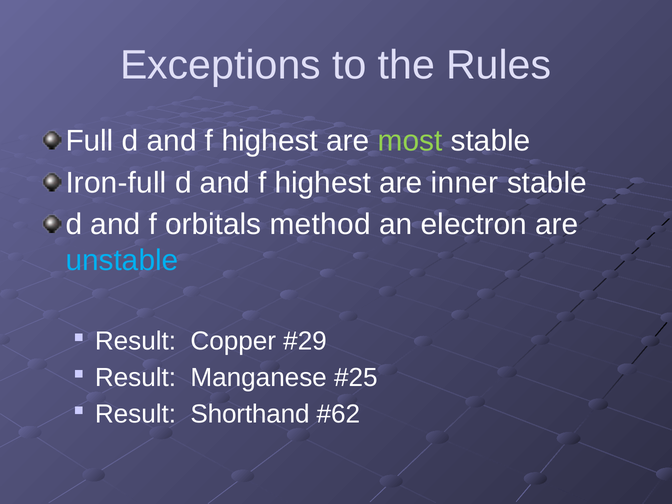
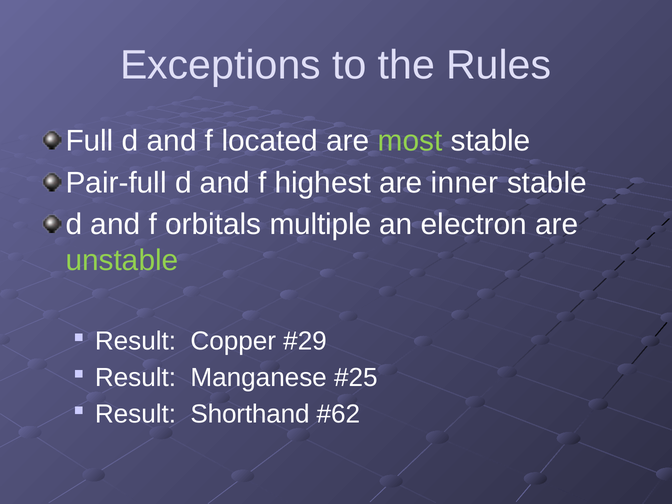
highest: highest -> located (270, 141)
Iron-full: Iron-full -> Pair-full (116, 183)
method: method -> multiple (320, 225)
unstable colour: light blue -> light green (122, 260)
